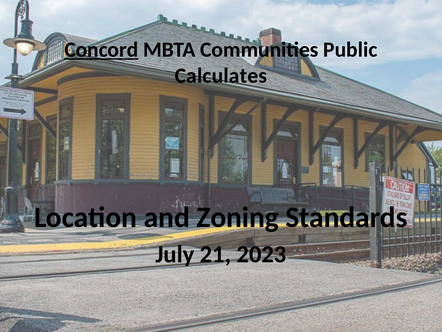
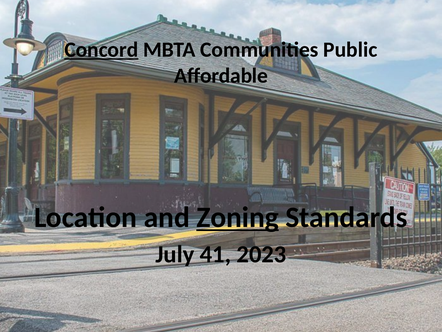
Calculates: Calculates -> Affordable (221, 76)
Zoning underline: none -> present (238, 217)
21: 21 -> 41 (215, 254)
